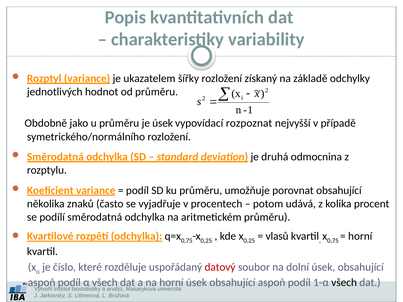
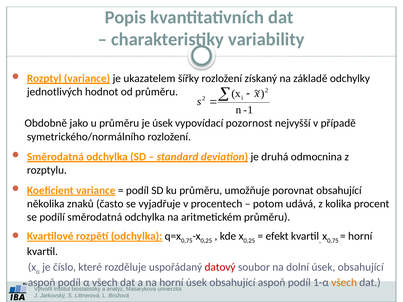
rozpoznat: rozpoznat -> pozornost (249, 123)
vlasů: vlasů -> efekt (277, 236)
všech colour: black -> orange (344, 283)
